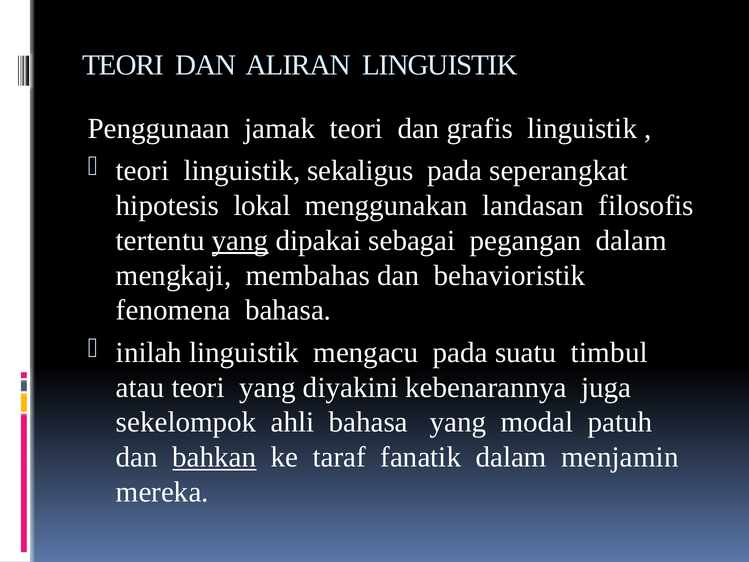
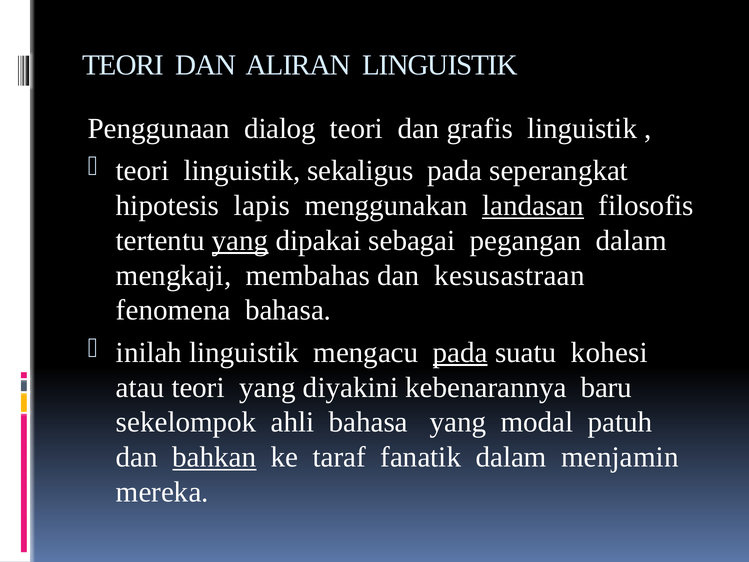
jamak: jamak -> dialog (280, 128)
lokal: lokal -> lapis (262, 206)
landasan underline: none -> present (533, 206)
behavioristik: behavioristik -> kesusastraan (510, 275)
pada underline: none -> present (460, 352)
timbul: timbul -> kohesi (609, 352)
juga: juga -> baru (606, 387)
